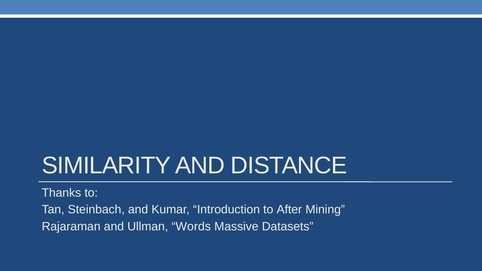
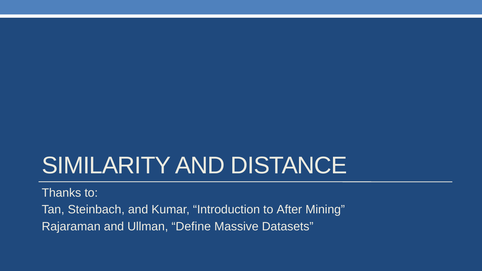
Words: Words -> Define (191, 227)
